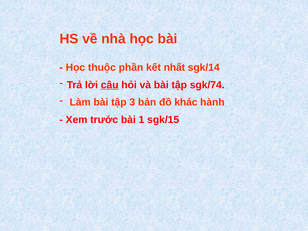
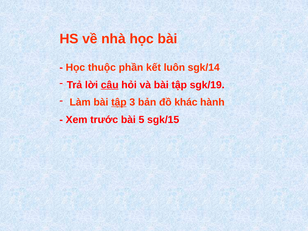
nhất: nhất -> luôn (174, 67)
sgk/74: sgk/74 -> sgk/19 (207, 85)
tập underline: none -> present (119, 102)
1: 1 -> 5 (141, 120)
